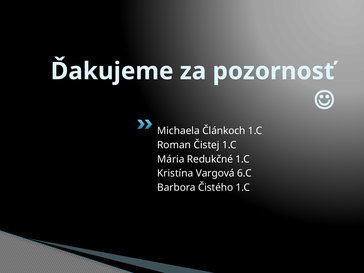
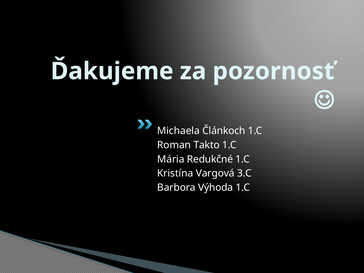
Čistej: Čistej -> Takto (207, 145)
6.C: 6.C -> 3.C (244, 173)
Čistého: Čistého -> Výhoda (216, 187)
